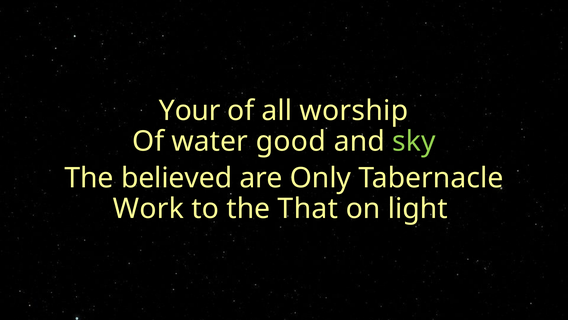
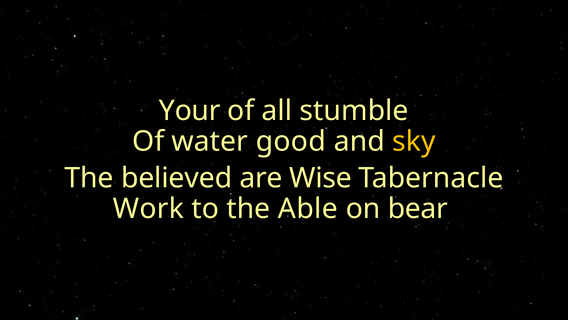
worship: worship -> stumble (354, 111)
sky colour: light green -> yellow (414, 141)
Only: Only -> Wise (321, 178)
That: That -> Able (308, 209)
light: light -> bear (418, 209)
